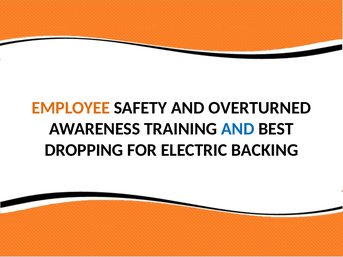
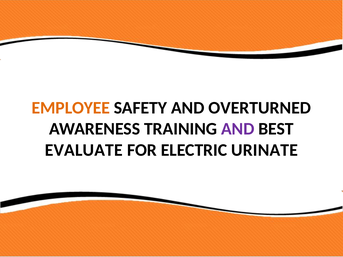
AND colour: blue -> purple (238, 129)
DROPPING: DROPPING -> EVALUATE (84, 150)
BACKING: BACKING -> URINATE (265, 150)
